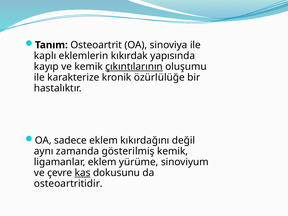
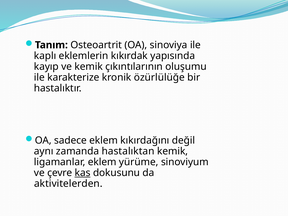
çıkıntılarının underline: present -> none (134, 67)
gösterilmiş: gösterilmiş -> hastalıktan (128, 151)
osteoartritidir: osteoartritidir -> aktivitelerden (68, 184)
